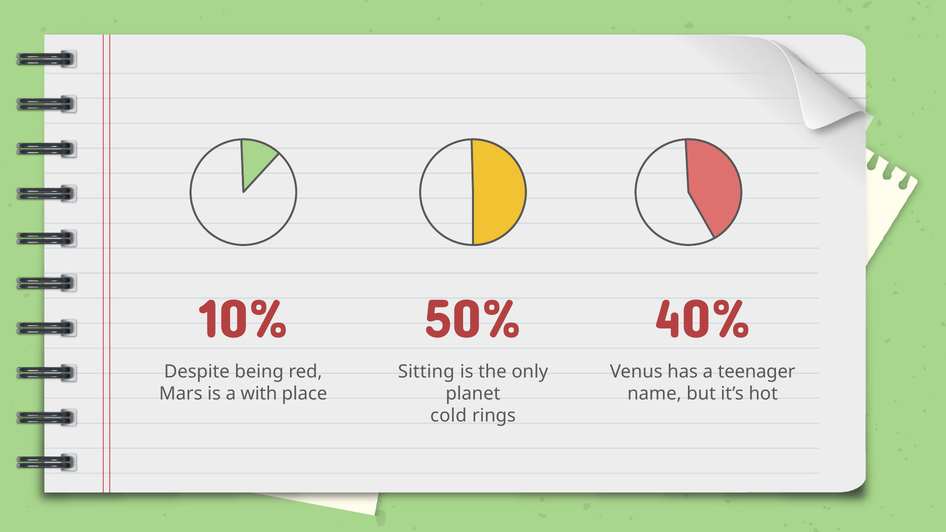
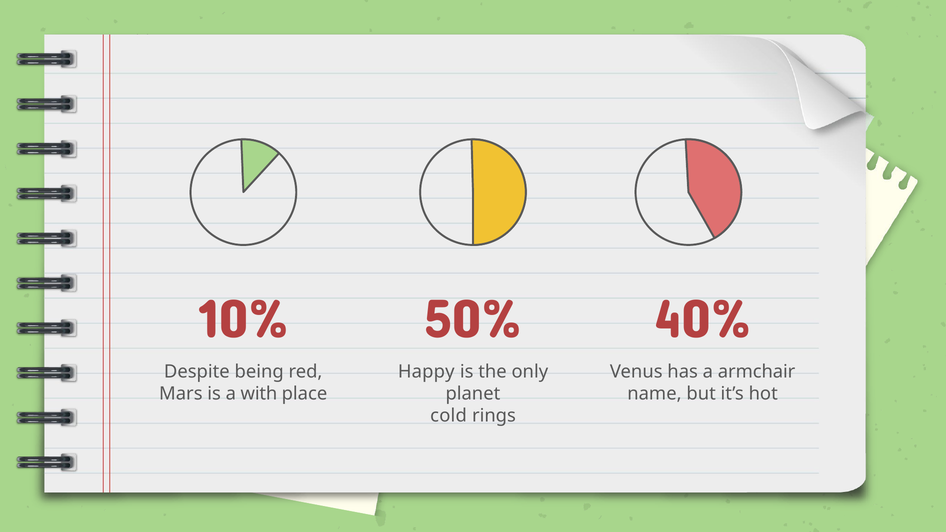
Sitting: Sitting -> Happy (426, 372)
teenager: teenager -> armchair (757, 372)
